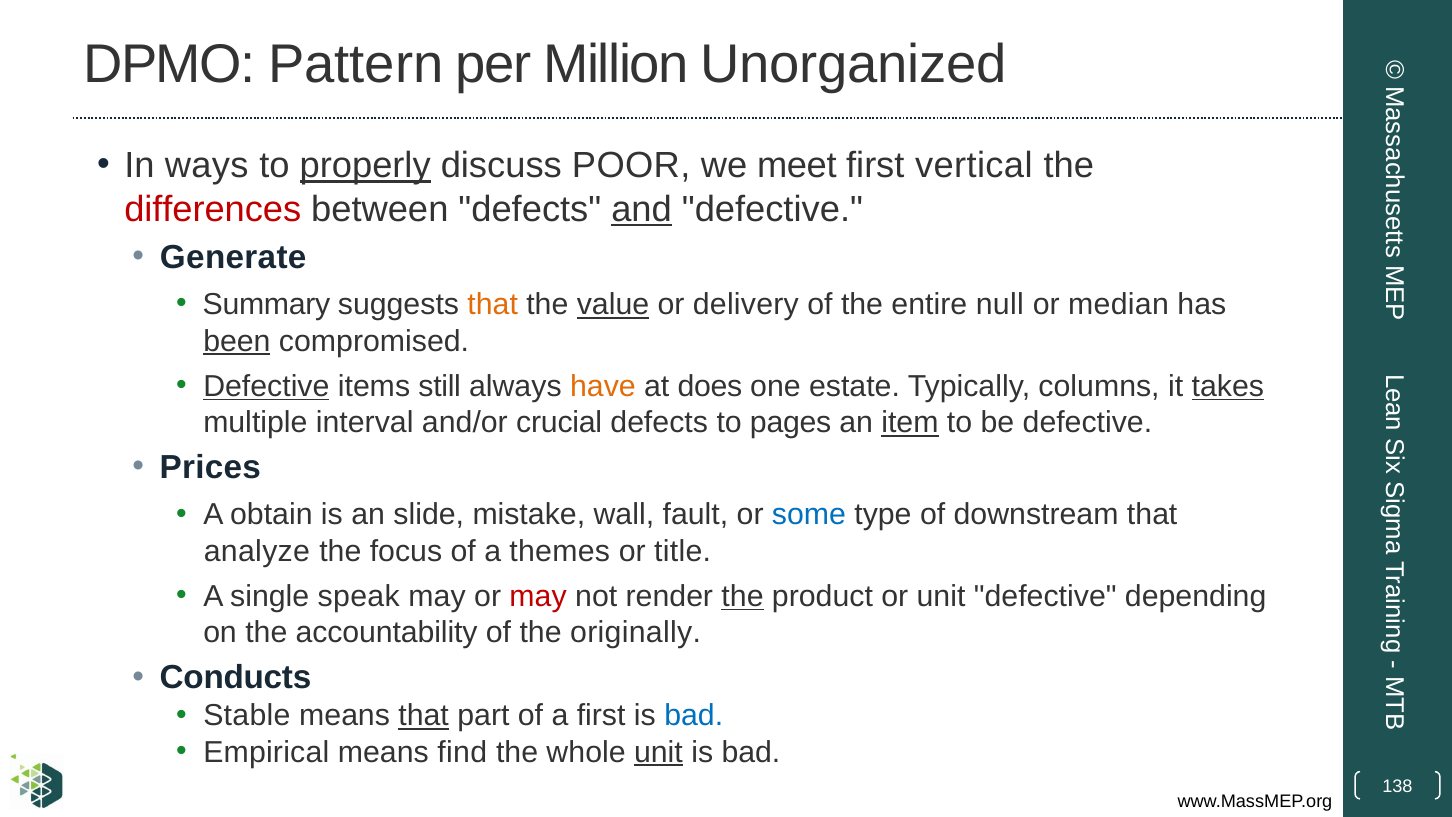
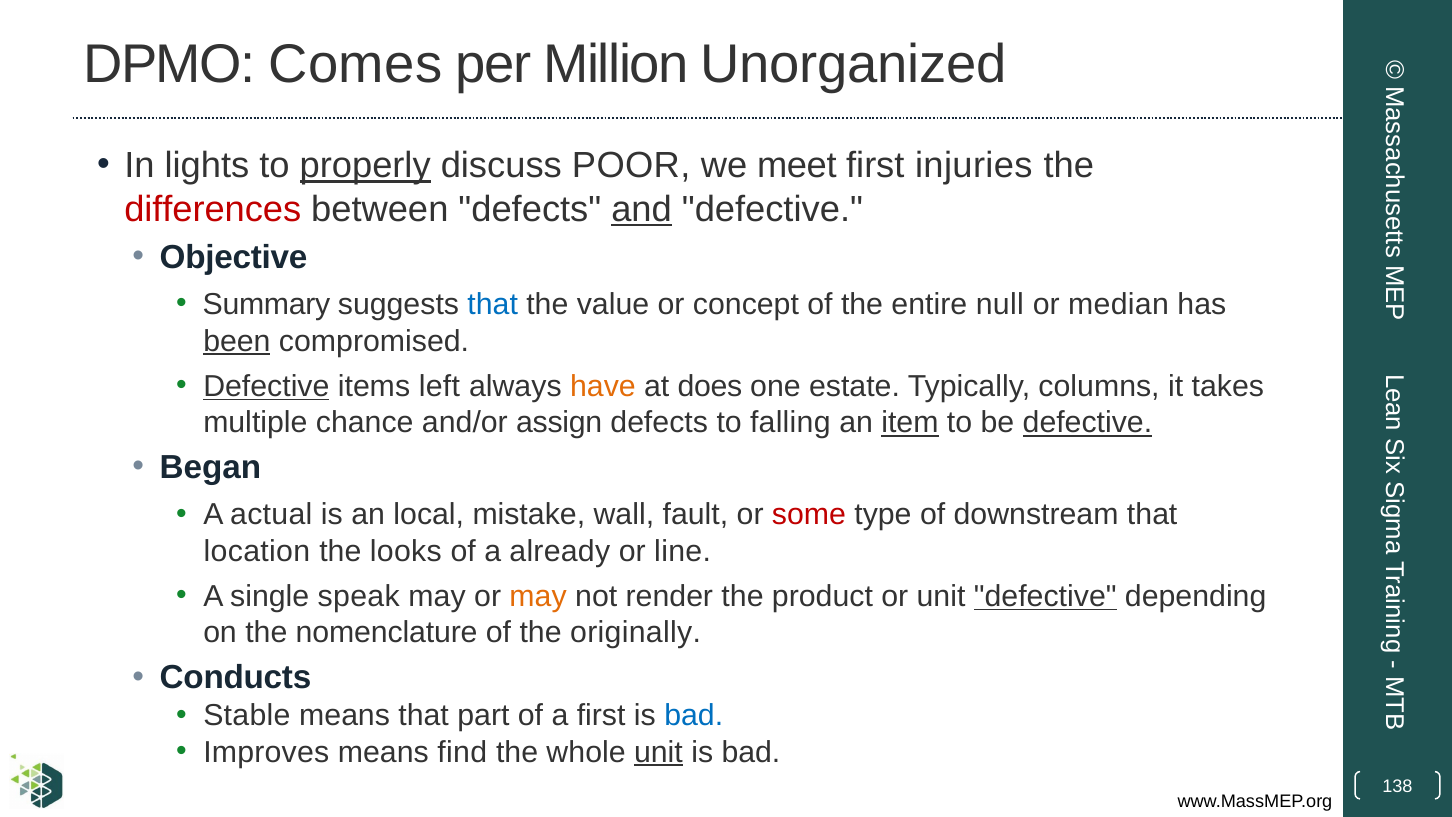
Pattern: Pattern -> Comes (356, 65)
ways: ways -> lights (207, 166)
vertical: vertical -> injuries (974, 166)
Generate: Generate -> Objective (234, 258)
that colour: orange -> blue (493, 305)
value underline: present -> none (613, 305)
delivery: delivery -> concept (746, 305)
still: still -> left (439, 386)
takes underline: present -> none (1228, 386)
interval: interval -> chance (365, 423)
crucial: crucial -> assign (559, 423)
pages: pages -> falling (790, 423)
defective underline: none -> present (1087, 423)
Prices: Prices -> Began (210, 468)
obtain: obtain -> actual (271, 515)
slide: slide -> local (429, 515)
some colour: blue -> red (809, 515)
analyze: analyze -> location (257, 551)
focus: focus -> looks (406, 551)
themes: themes -> already (560, 551)
title: title -> line (683, 551)
may colour: red -> orange (538, 596)
the underline: present -> none (743, 596)
defective underline: none -> present (1045, 596)
accountability: accountability -> nomenclature (387, 633)
that underline: present -> none (424, 716)
Empirical: Empirical -> Improves (266, 752)
